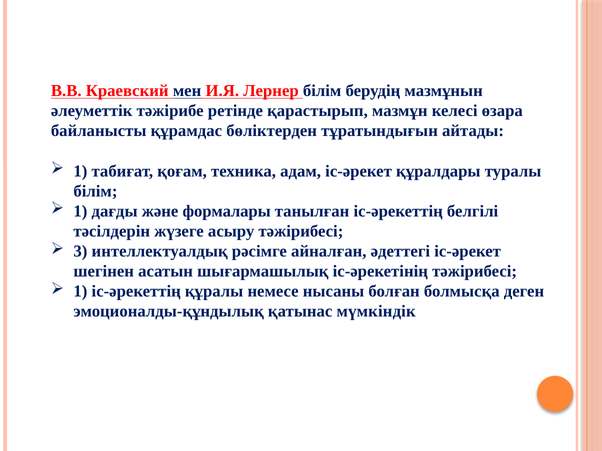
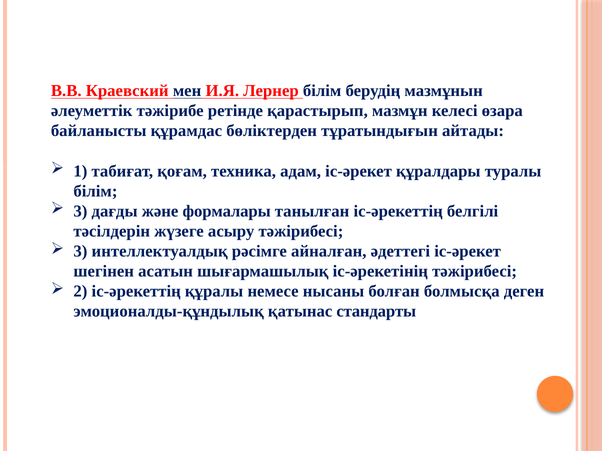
1: 1 -> 3 (80, 211)
1: 1 -> 2 (80, 292)
мүмкіндік: мүмкіндік -> стандарты (376, 312)
